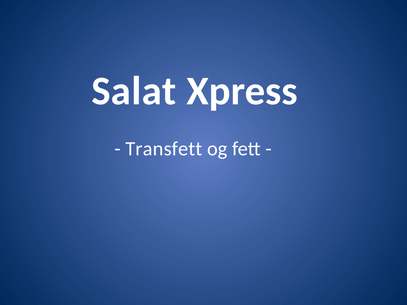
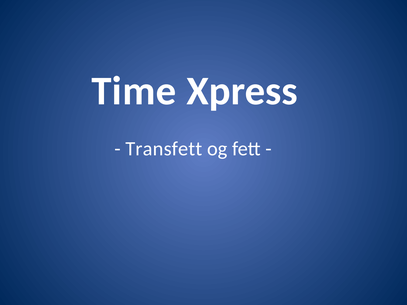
Salat: Salat -> Time (134, 91)
